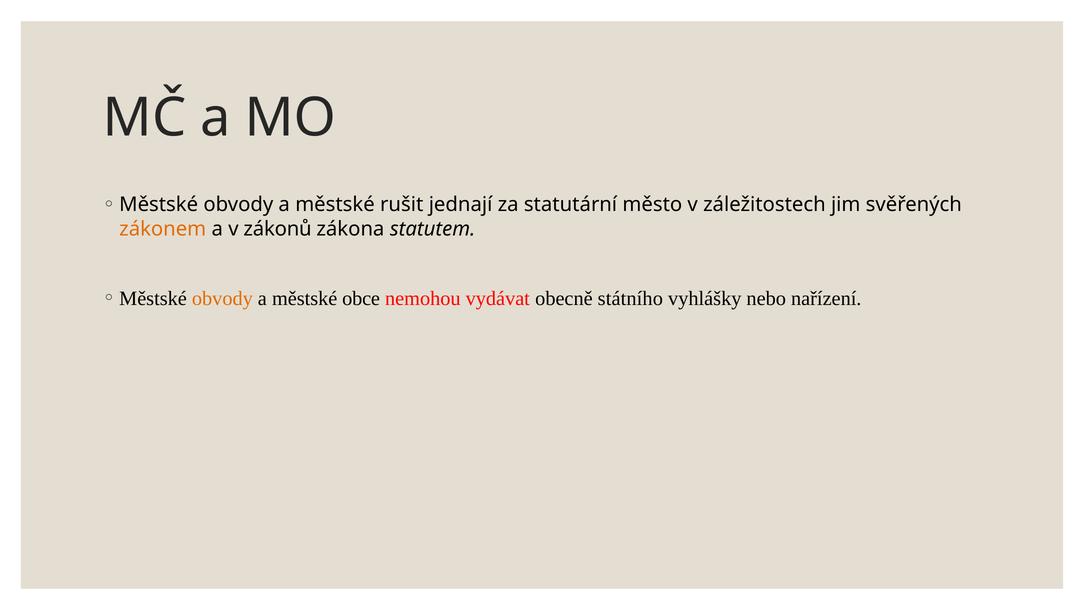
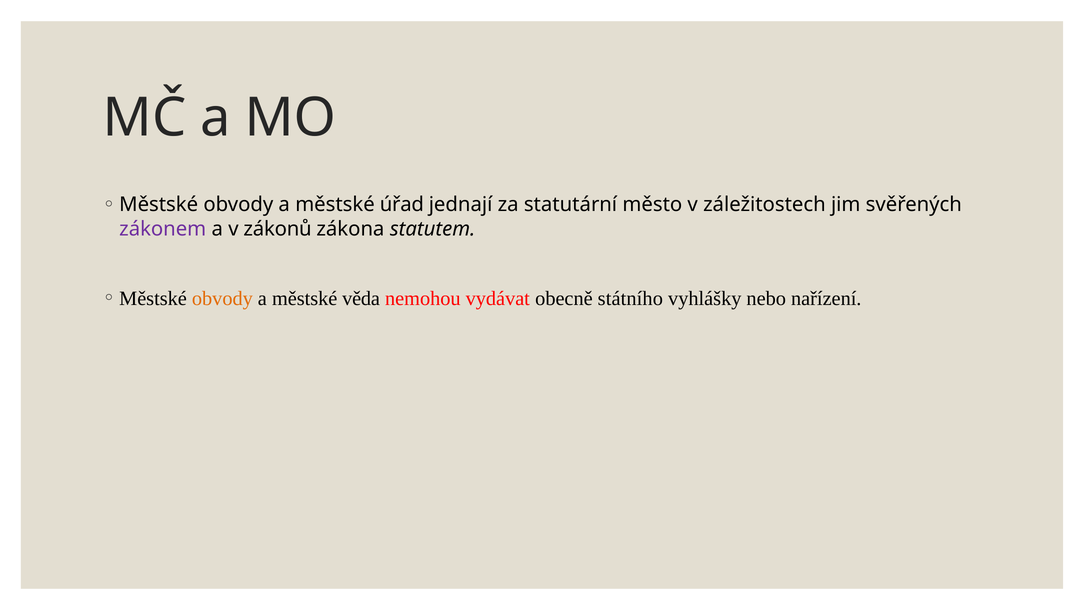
rušit: rušit -> úřad (402, 205)
zákonem colour: orange -> purple (163, 229)
obce: obce -> věda (361, 298)
